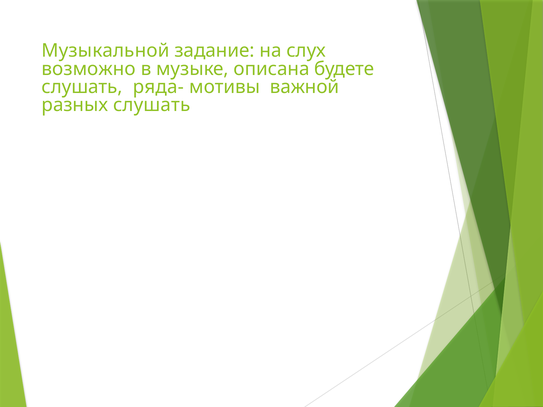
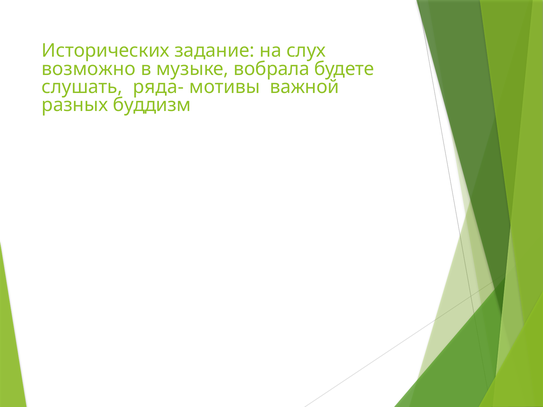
Музыкальной: Музыкальной -> Исторических (106, 51)
описана: описана -> вобрала (272, 69)
разных слушать: слушать -> буддизм (152, 105)
